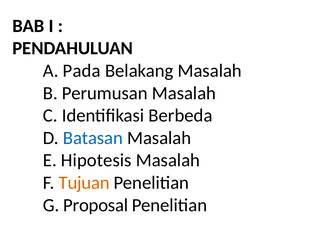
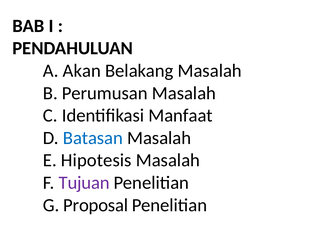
Pada: Pada -> Akan (82, 71)
Berbeda: Berbeda -> Manfaat (181, 116)
Tujuan colour: orange -> purple (84, 183)
